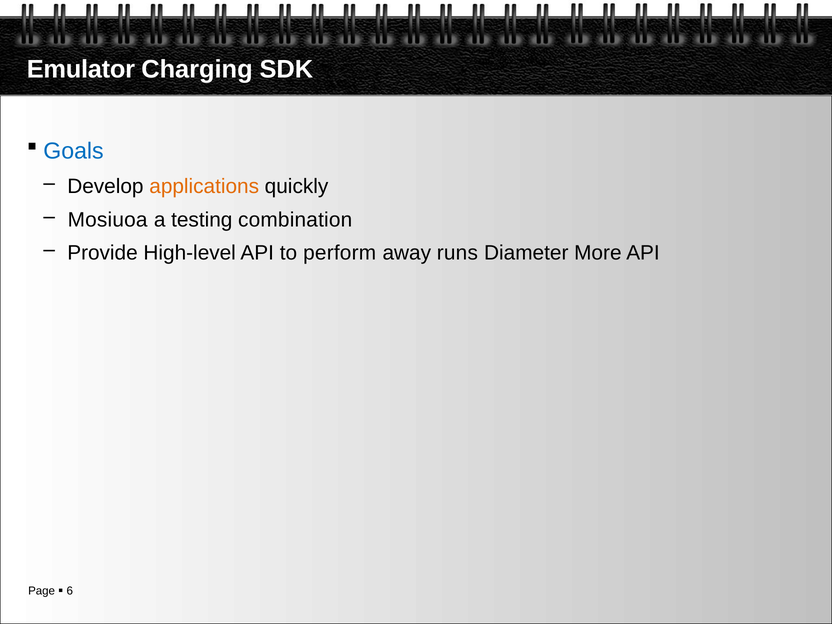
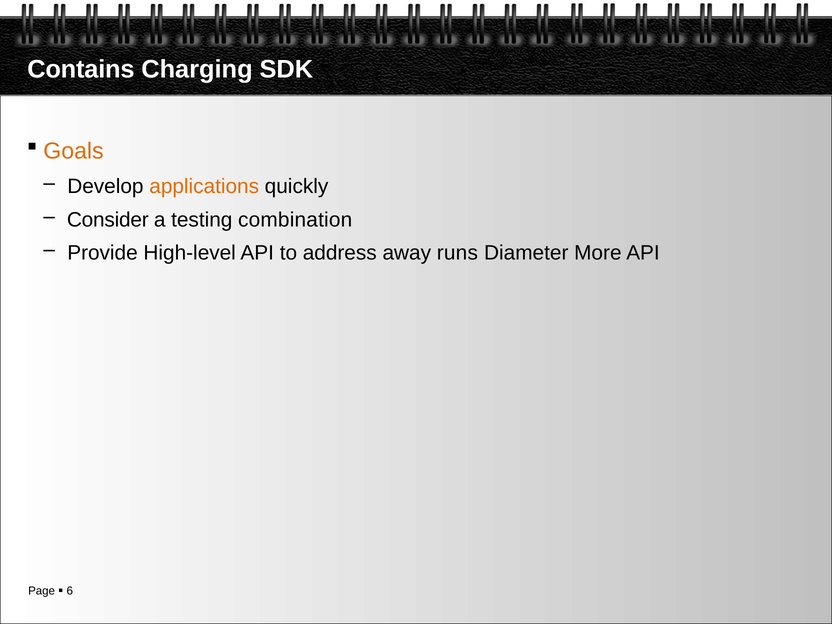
Emulator: Emulator -> Contains (81, 69)
Goals colour: blue -> orange (74, 151)
Mosiuoa: Mosiuoa -> Consider (108, 220)
perform: perform -> address (340, 253)
